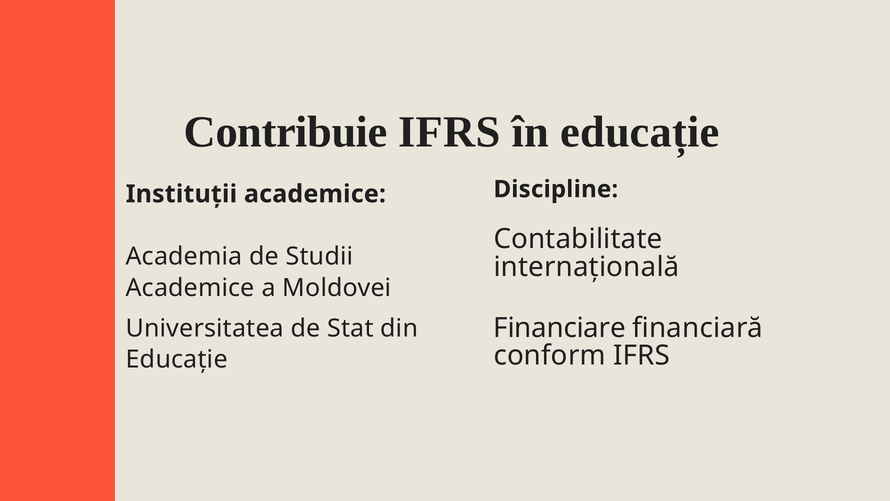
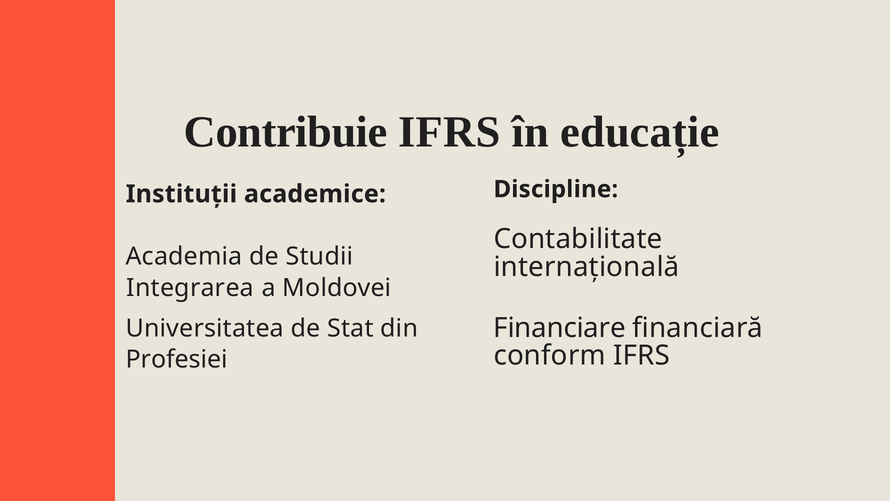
Academice: Academice -> Integrarea (190, 288)
Educație: Educație -> Profesiei (177, 359)
